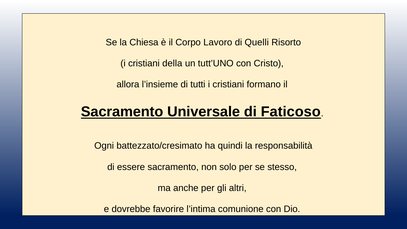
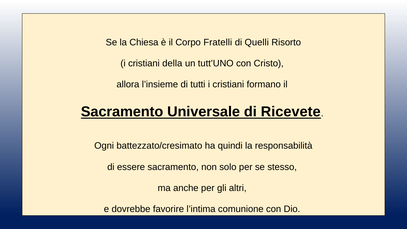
Lavoro: Lavoro -> Fratelli (218, 42)
Faticoso: Faticoso -> Ricevete (291, 112)
